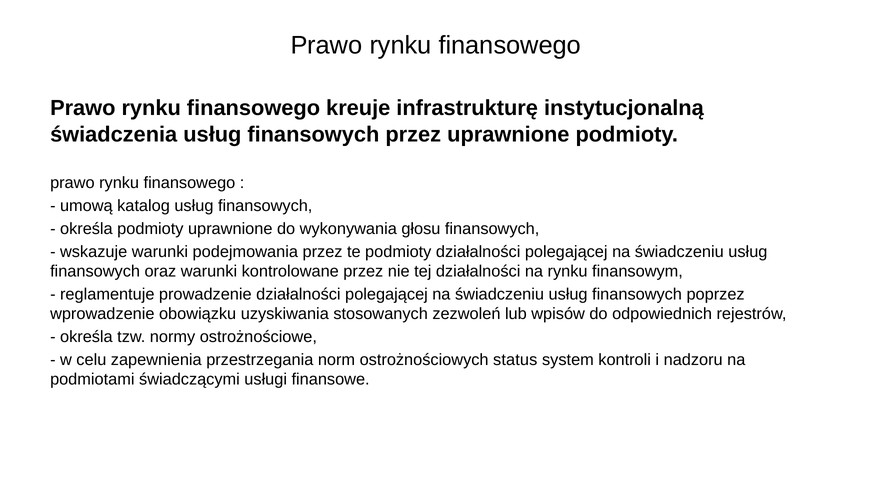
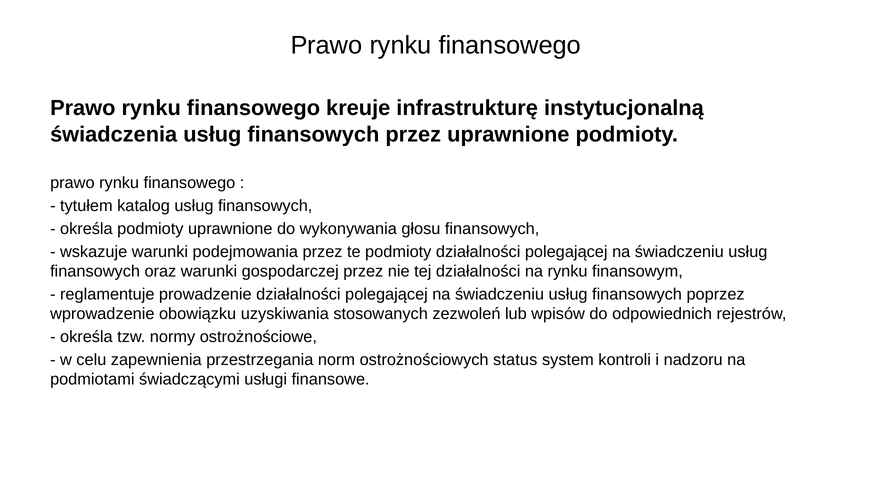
umową: umową -> tytułem (86, 206)
kontrolowane: kontrolowane -> gospodarczej (290, 271)
